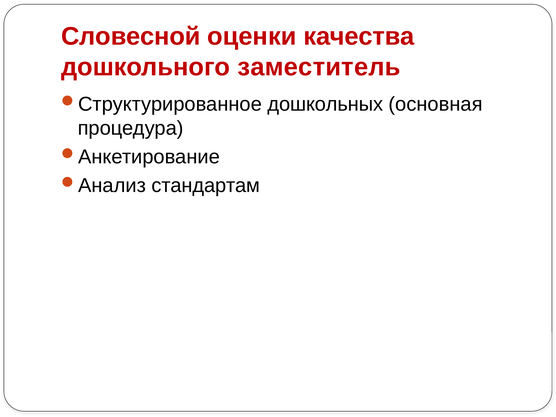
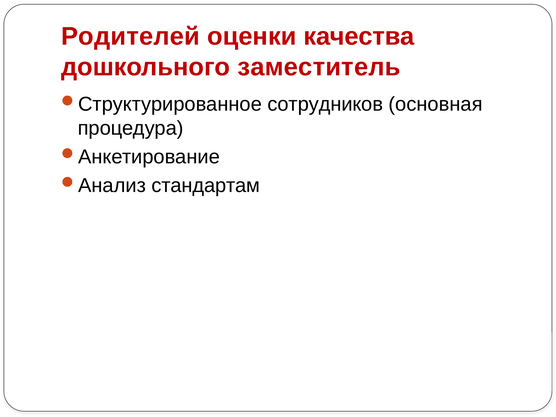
Словесной: Словесной -> Родителей (131, 37)
дошкольных: дошкольных -> сотрудников (325, 104)
